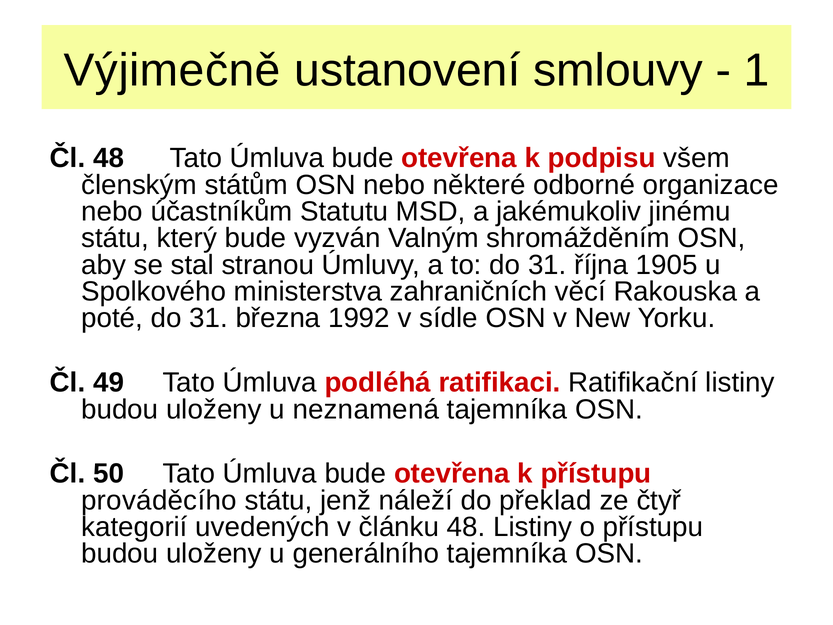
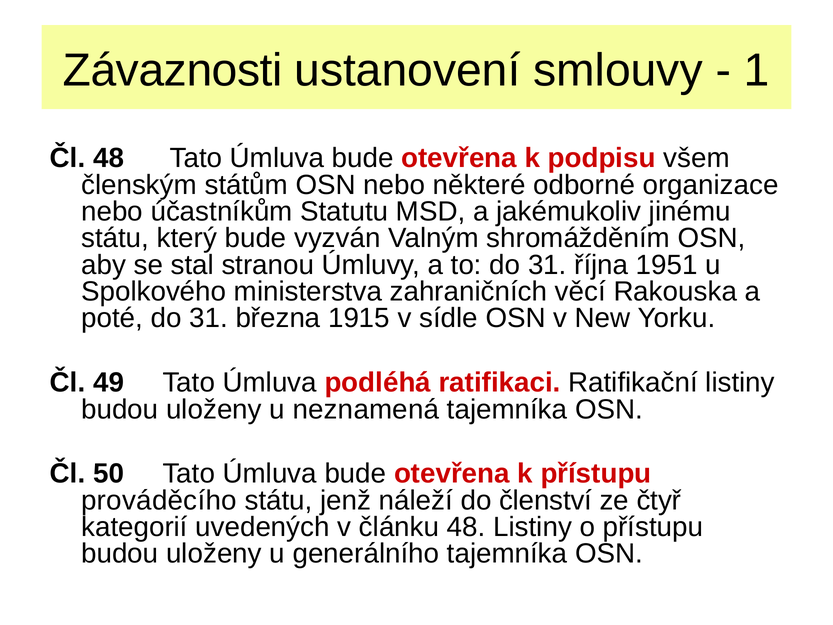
Výjimečně: Výjimečně -> Závaznosti (173, 70)
1905: 1905 -> 1951 (667, 265)
1992: 1992 -> 1915 (359, 318)
překlad: překlad -> členství (546, 500)
